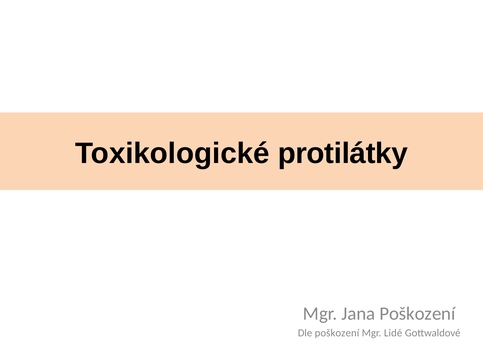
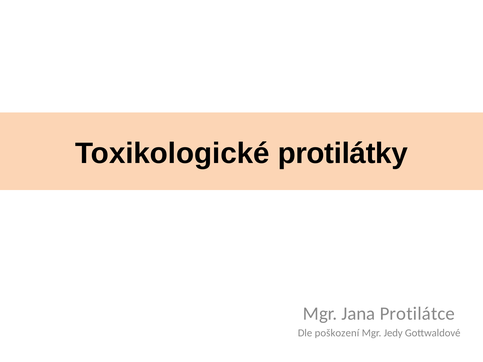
Jana Poškození: Poškození -> Protilátce (417, 314)
Lidé: Lidé -> Jedy (393, 333)
